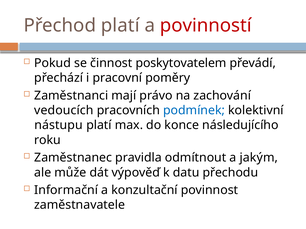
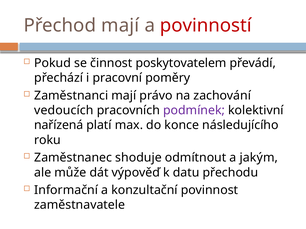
Přechod platí: platí -> mají (120, 26)
podmínek colour: blue -> purple (194, 111)
nástupu: nástupu -> nařízená (59, 125)
pravidla: pravidla -> shoduje (138, 158)
